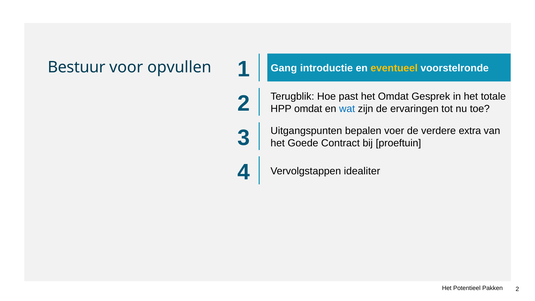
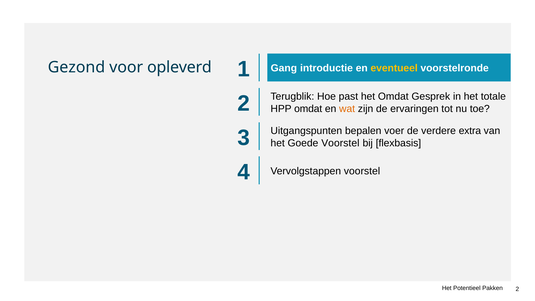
Bestuur: Bestuur -> Gezond (76, 67)
opvullen: opvullen -> opleverd (179, 67)
wat colour: blue -> orange (347, 109)
Goede Contract: Contract -> Voorstel (340, 143)
proeftuin: proeftuin -> flexbasis (398, 143)
Vervolgstappen idealiter: idealiter -> voorstel (362, 171)
